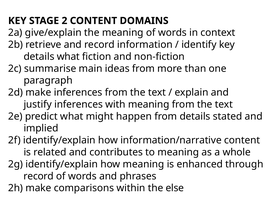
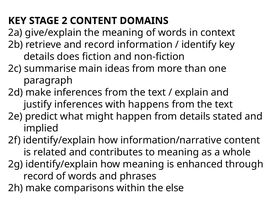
details what: what -> does (68, 56)
with meaning: meaning -> happens (149, 104)
